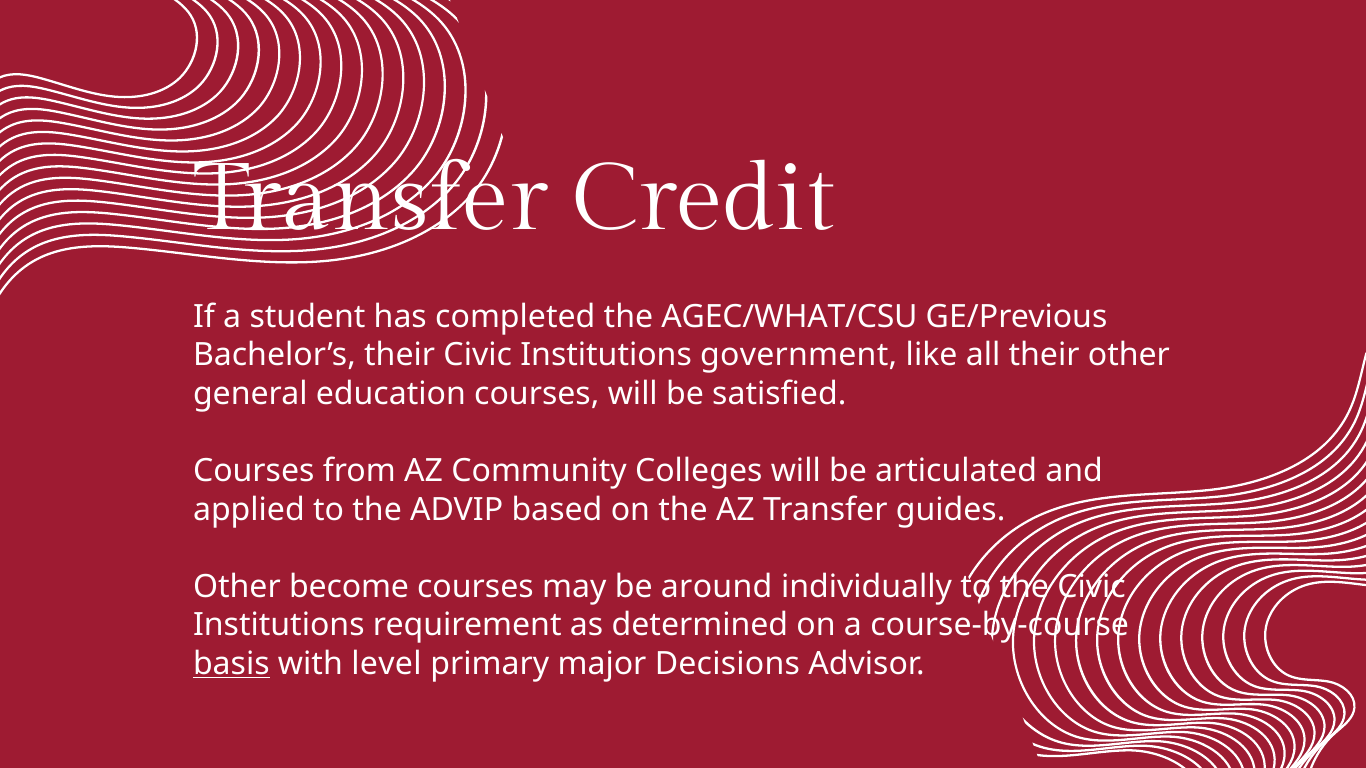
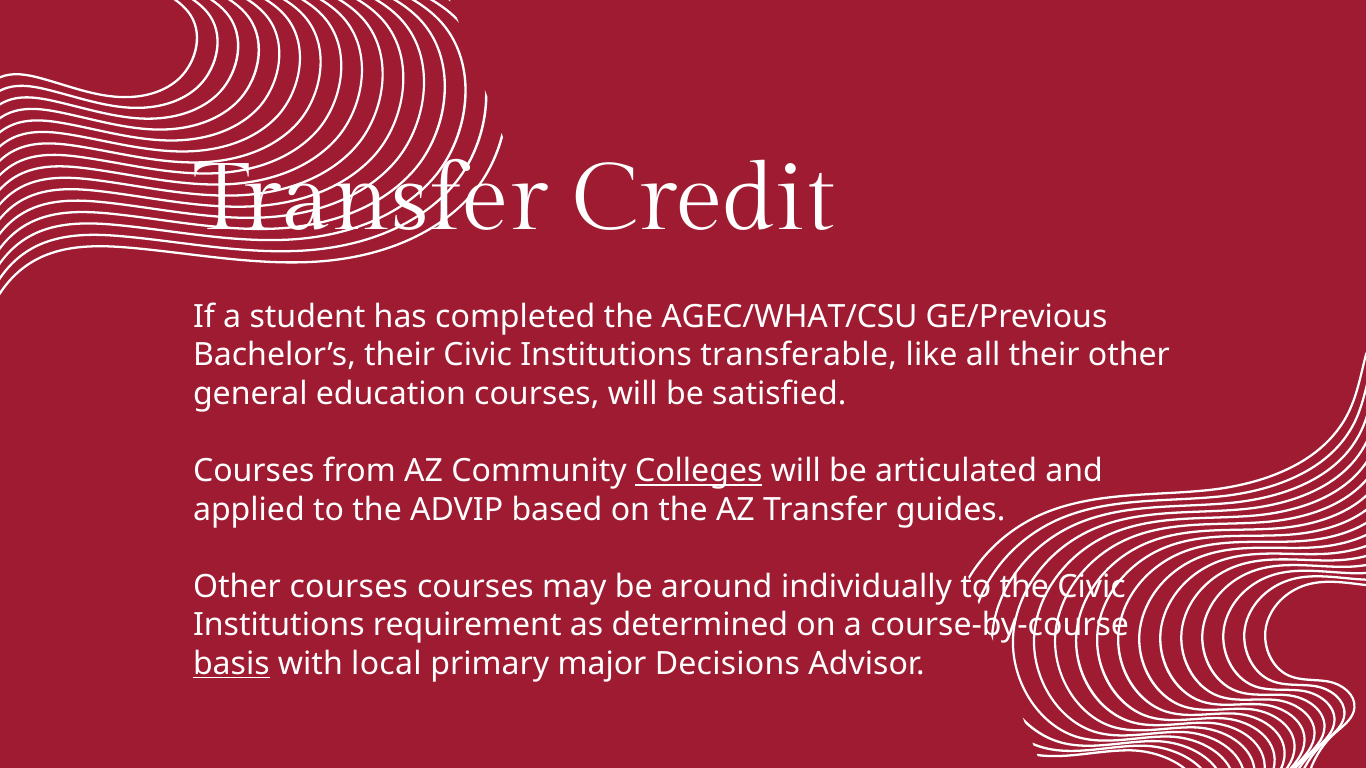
government: government -> transferable (799, 356)
Colleges underline: none -> present (699, 471)
Other become: become -> courses (349, 587)
level: level -> local (386, 664)
